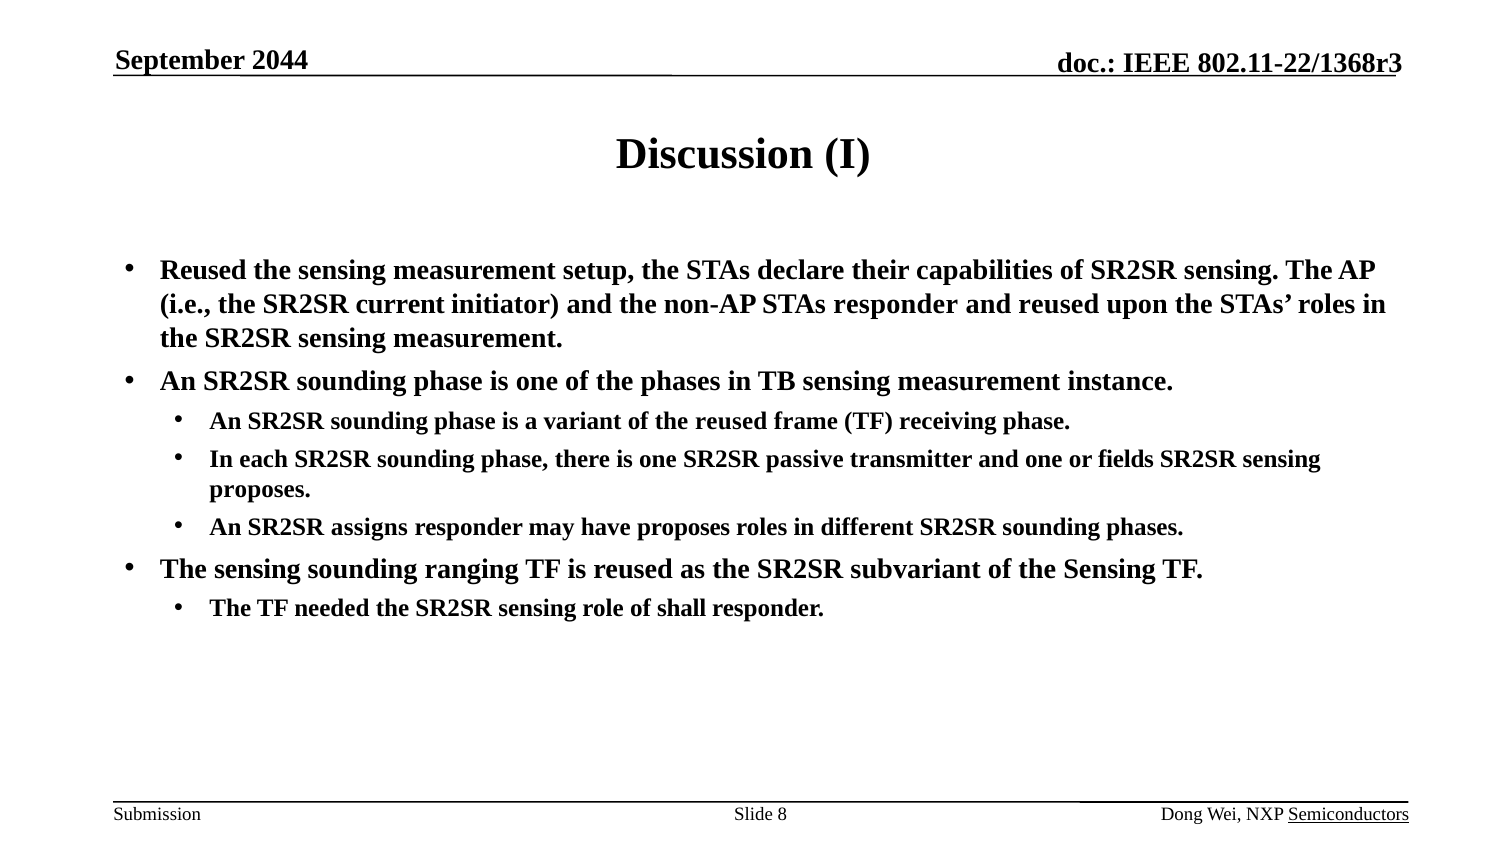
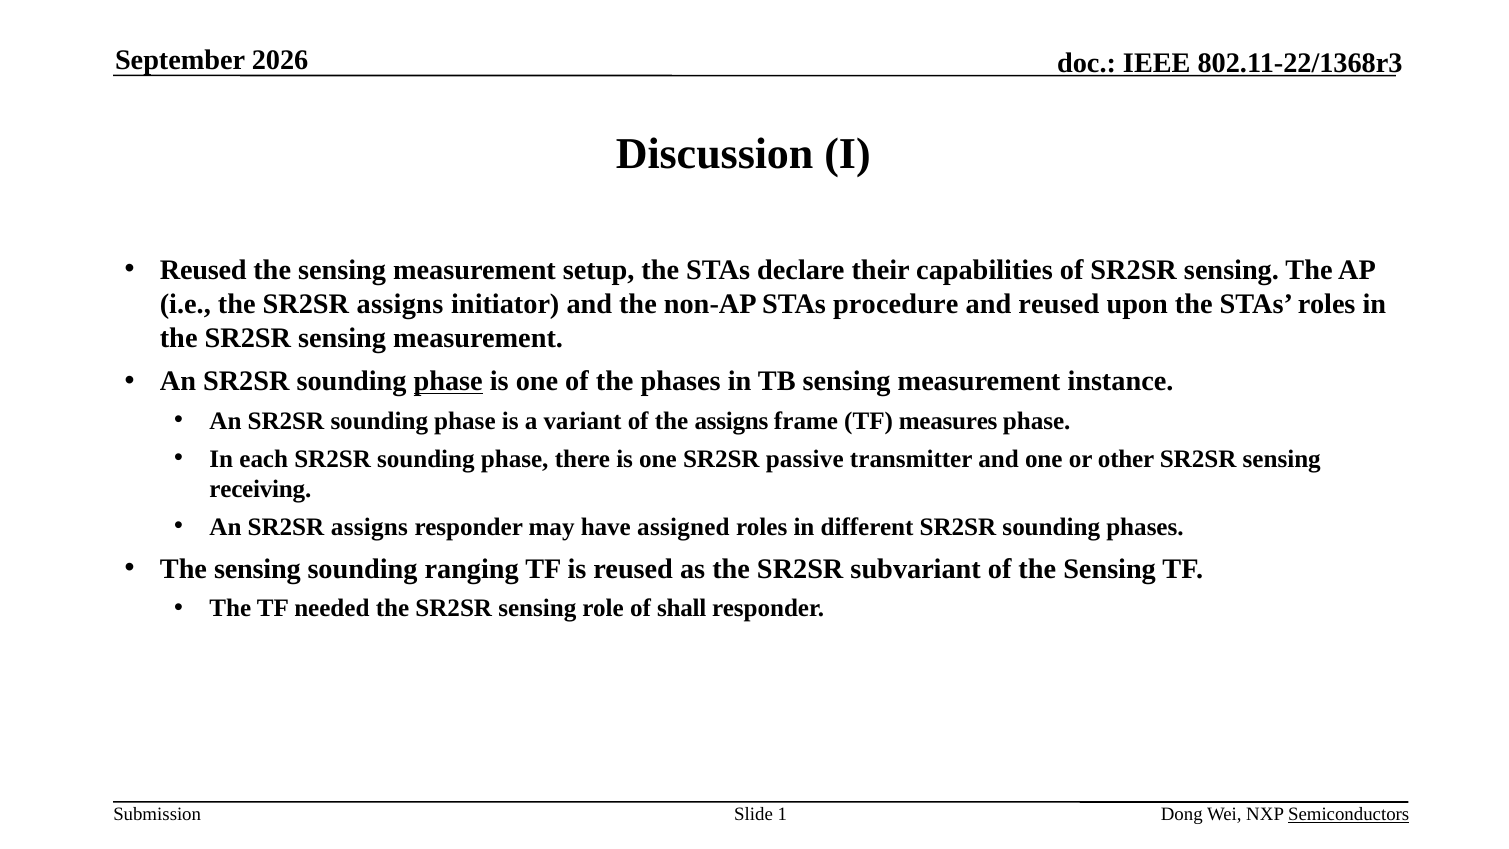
2044: 2044 -> 2026 (280, 60)
the SR2SR current: current -> assigns (400, 304)
STAs responder: responder -> procedure (896, 304)
phase underline: none -> present (448, 381)
the reused: reused -> assigns (731, 421)
receiving: receiving -> measures (948, 421)
fields: fields -> other (1126, 459)
proposes: proposes -> receiving (260, 489)
have proposes: proposes -> assigned (683, 527)
8: 8 -> 1 (782, 814)
